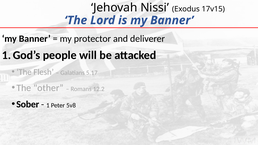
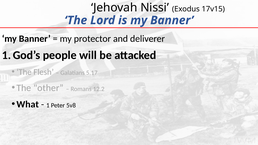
Sober: Sober -> What (28, 104)
